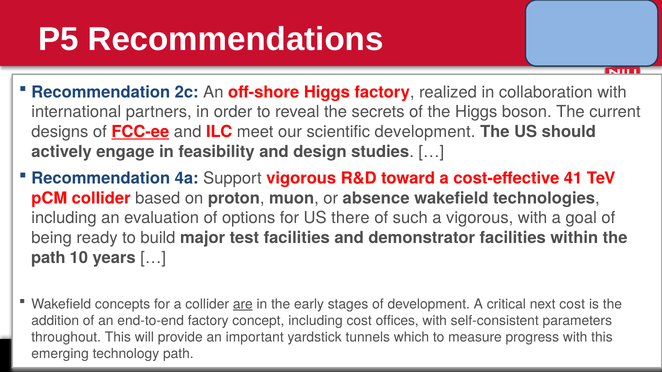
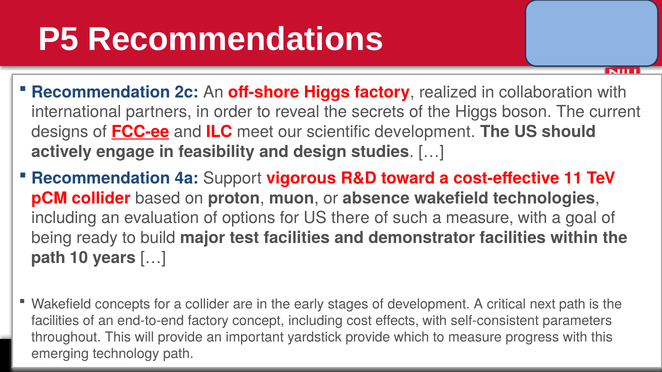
41: 41 -> 11 (573, 178)
a vigorous: vigorous -> measure (480, 218)
are underline: present -> none (243, 304)
next cost: cost -> path (572, 304)
addition: addition -> facilities (55, 321)
offices: offices -> effects (397, 321)
yardstick tunnels: tunnels -> provide (368, 337)
